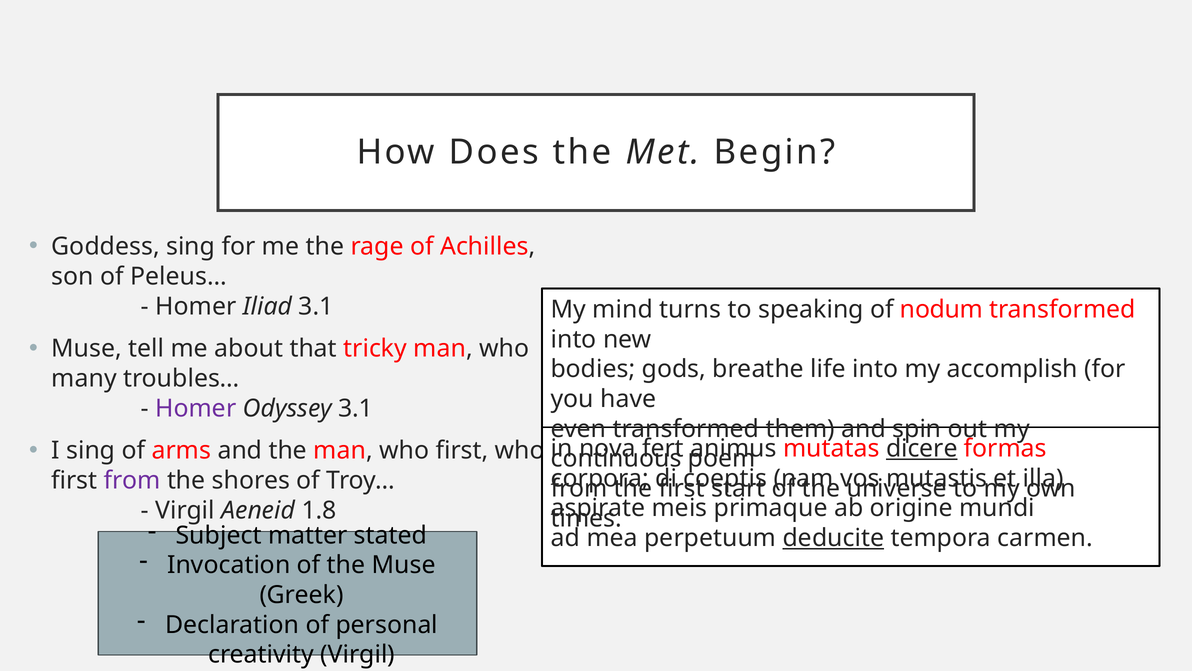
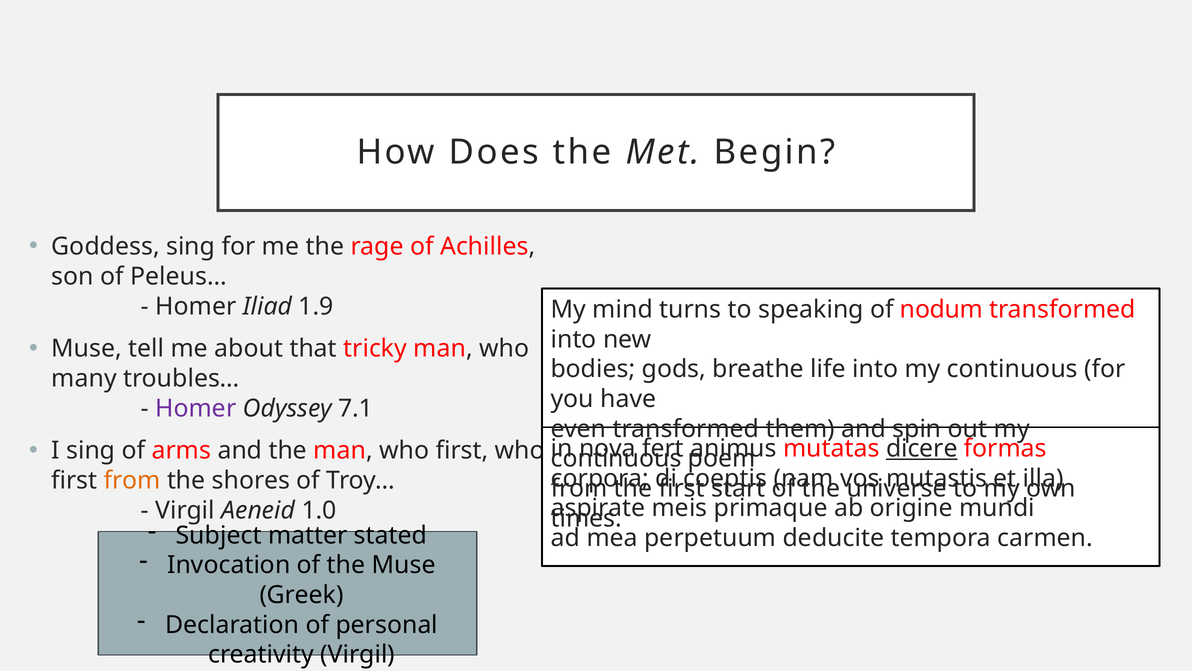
Iliad 3.1: 3.1 -> 1.9 (316, 306)
into my accomplish: accomplish -> continuous (1012, 369)
Odyssey 3.1: 3.1 -> 7.1 (356, 408)
from colour: purple -> orange (132, 480)
1.8: 1.8 -> 1.0 (319, 510)
deducite underline: present -> none (833, 538)
